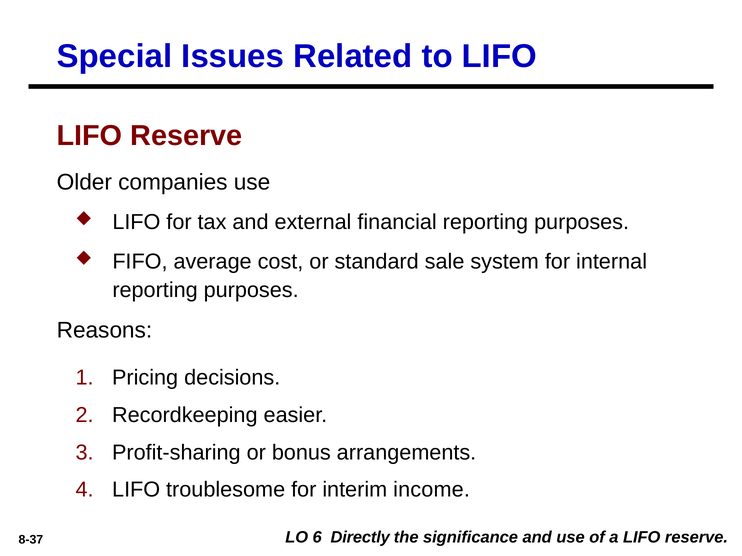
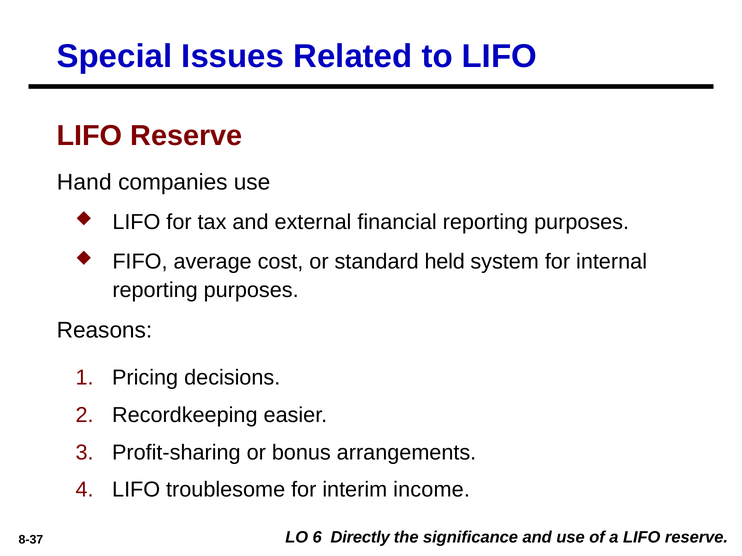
Older: Older -> Hand (84, 182)
sale: sale -> held (445, 262)
